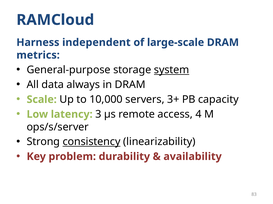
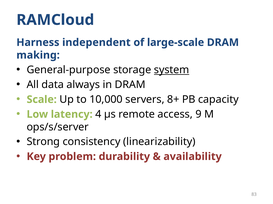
metrics: metrics -> making (38, 55)
3+: 3+ -> 8+ (173, 100)
3: 3 -> 4 (98, 115)
4: 4 -> 9 (198, 115)
consistency underline: present -> none (92, 142)
